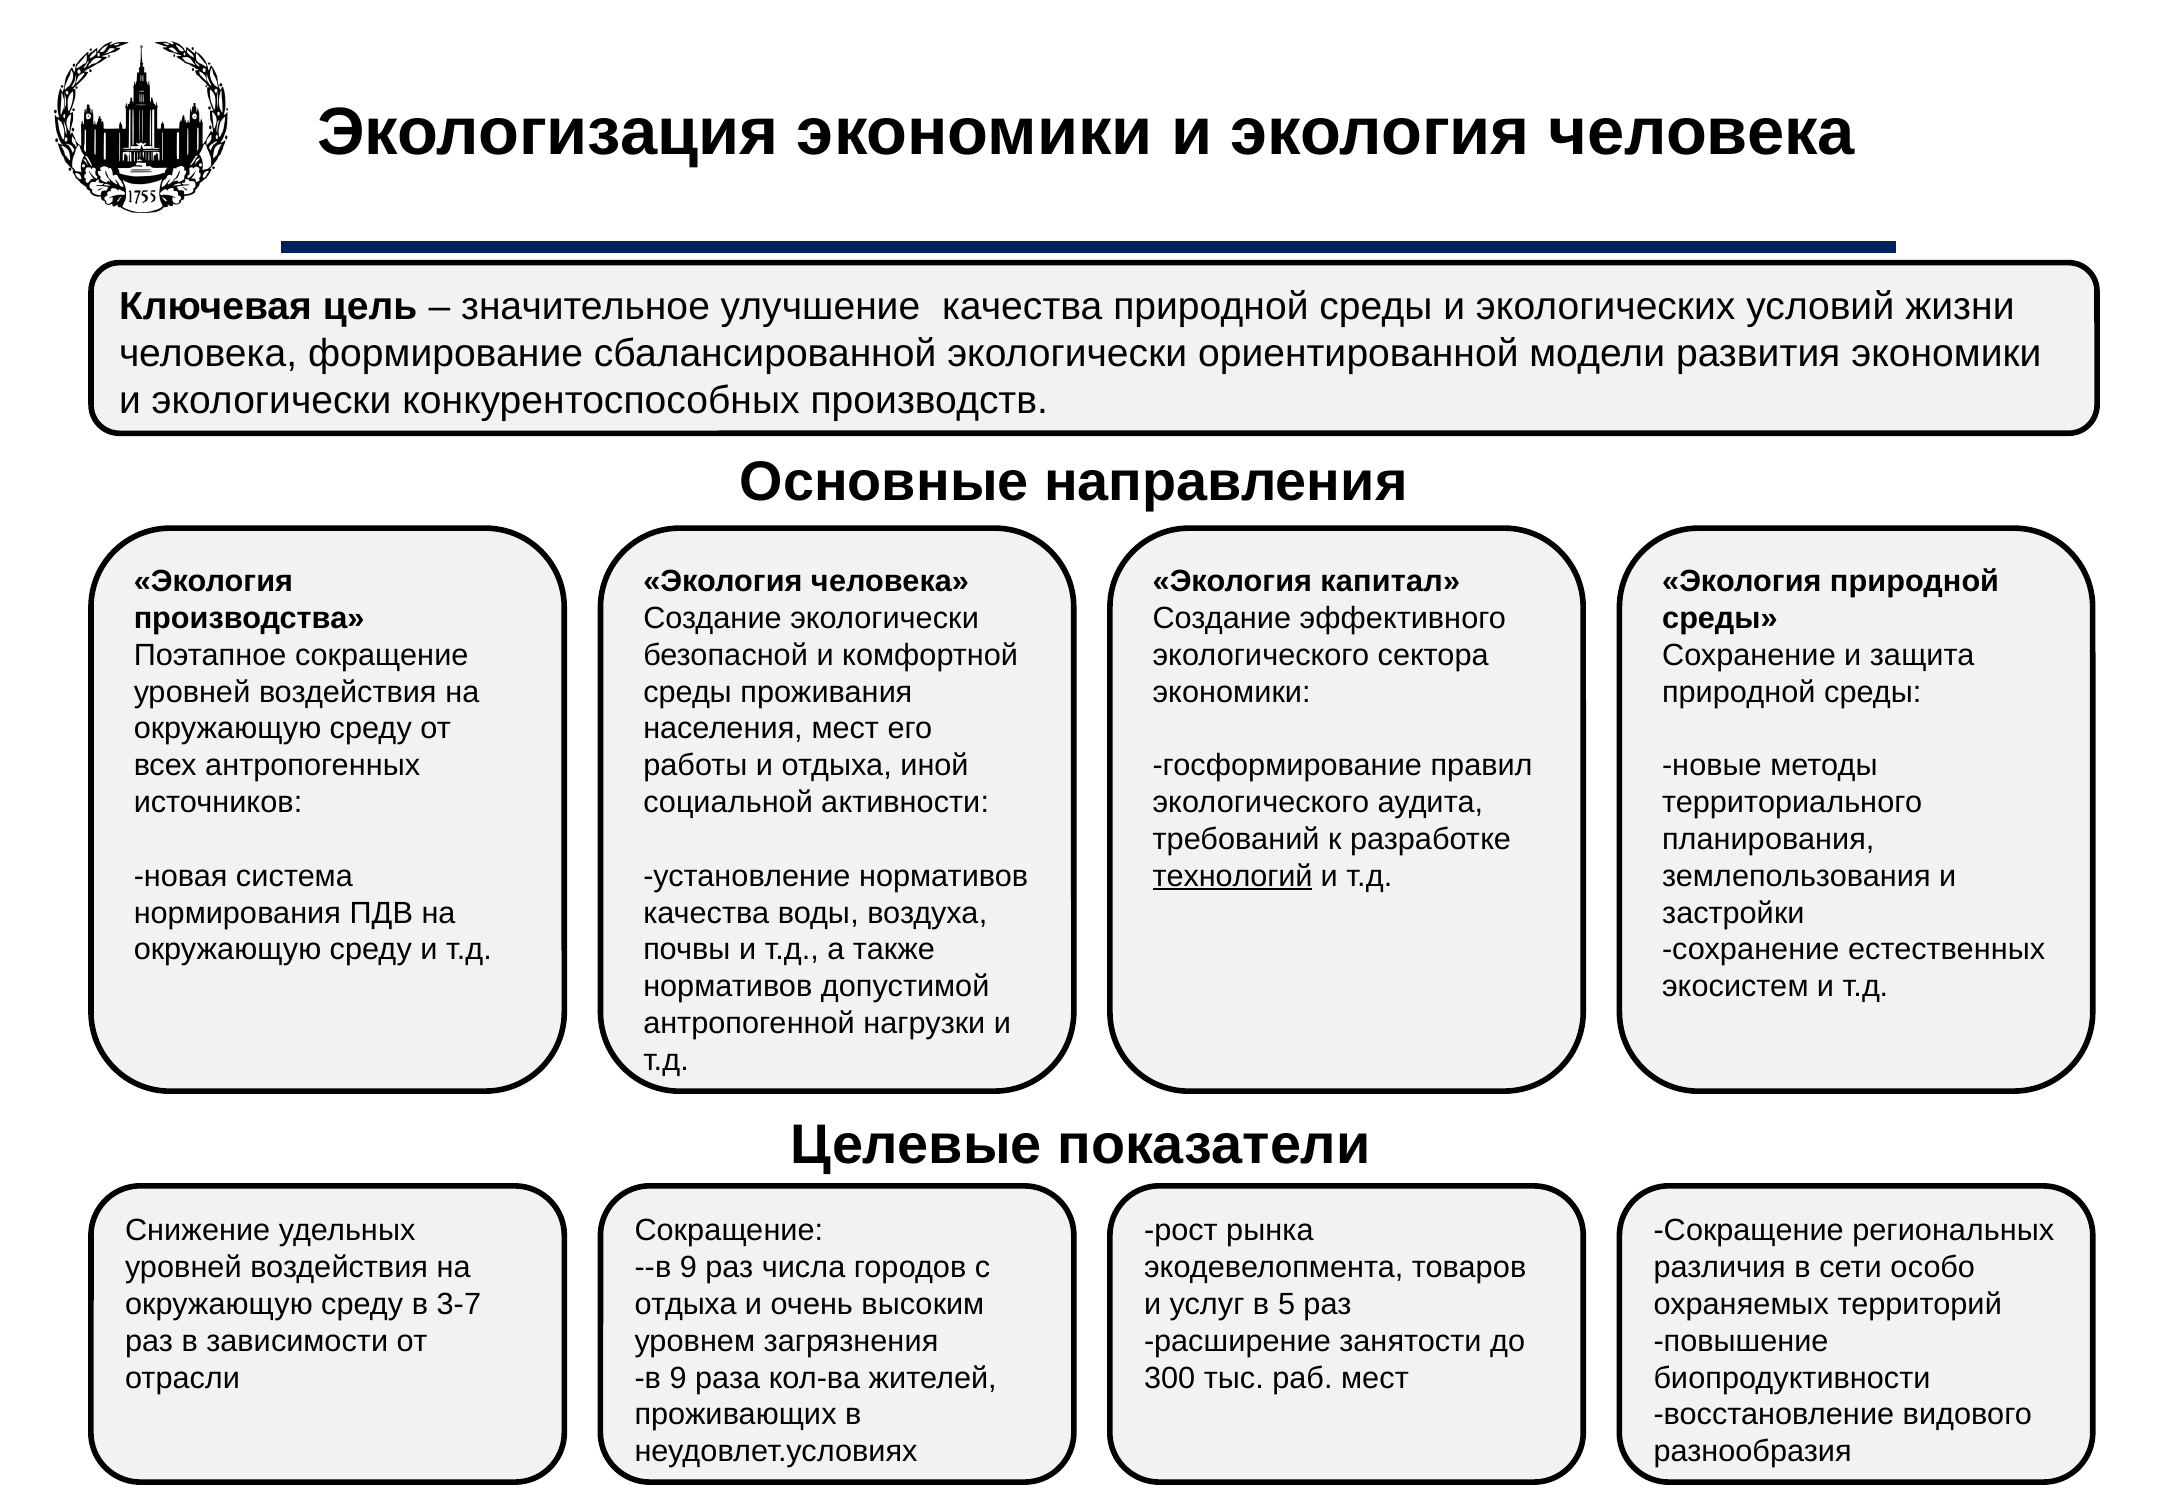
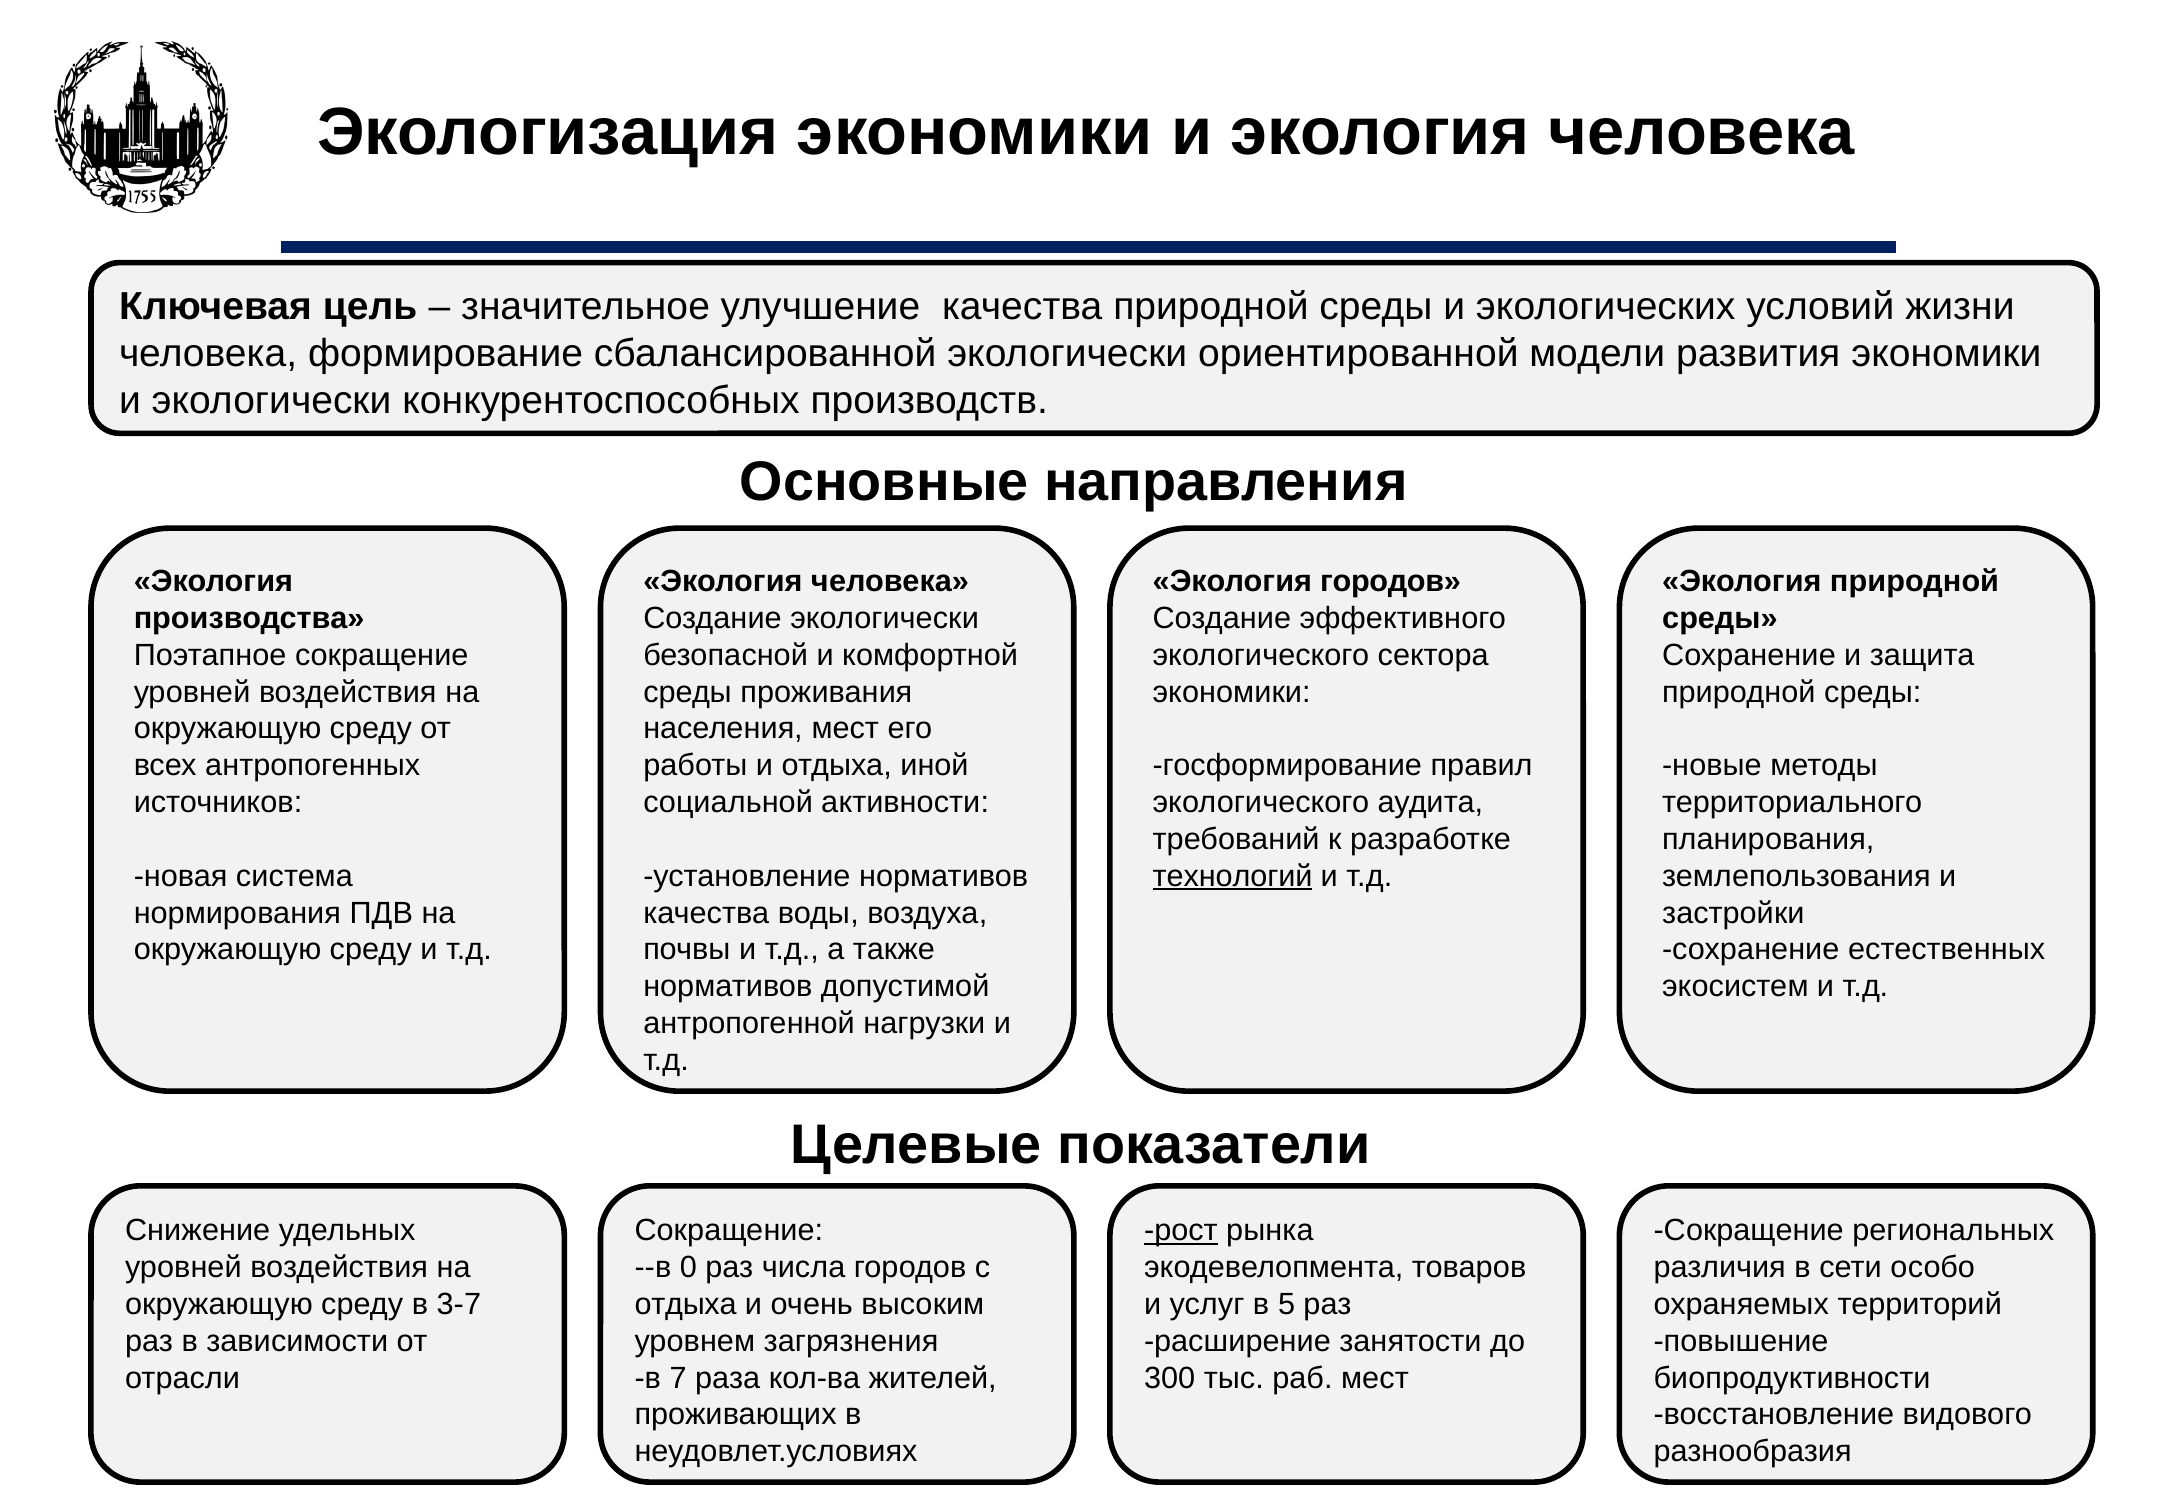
Экология капитал: капитал -> городов (1391, 581)
рост underline: none -> present (1181, 1230)
--в 9: 9 -> 0 (688, 1267)
в 9: 9 -> 7 (678, 1377)
